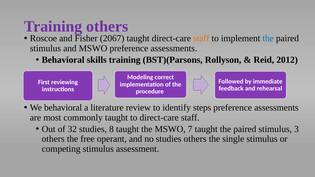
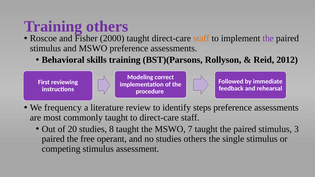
2067: 2067 -> 2000 (112, 38)
the colour: blue -> purple (268, 38)
We behavioral: behavioral -> frequency (63, 108)
32: 32 -> 20 (72, 129)
others: others -> paired (53, 139)
